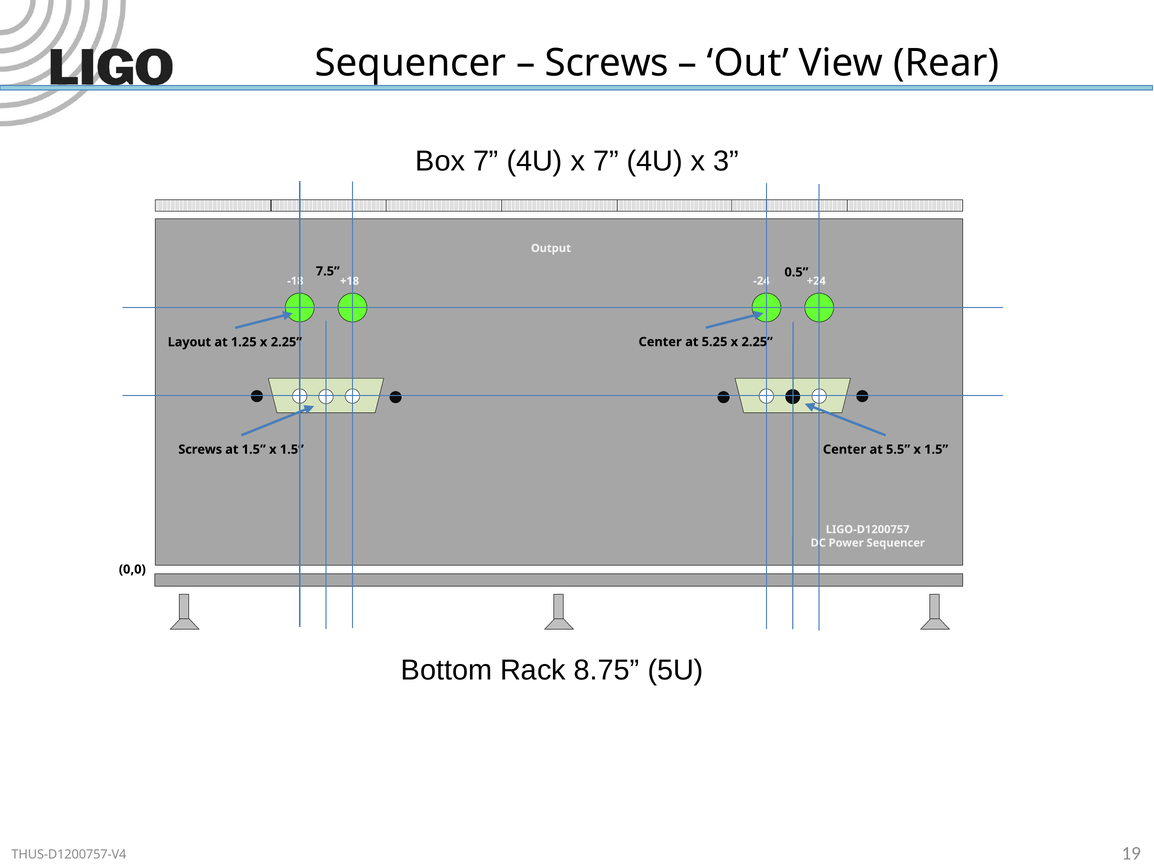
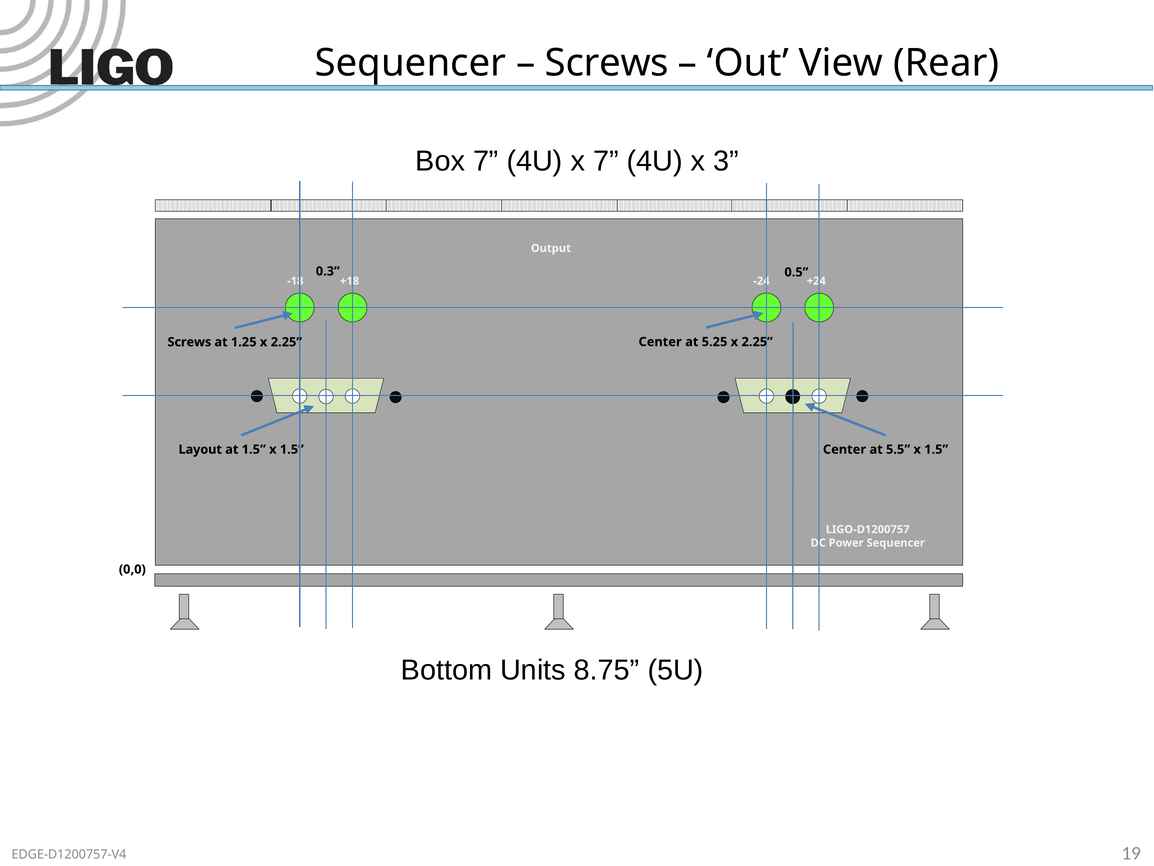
7.5: 7.5 -> 0.3 (328, 271)
Layout: Layout -> Screws (189, 342)
Screws: Screws -> Layout (200, 449)
Rack: Rack -> Units (533, 670)
THUS-D1200757-V4: THUS-D1200757-V4 -> EDGE-D1200757-V4 (69, 854)
